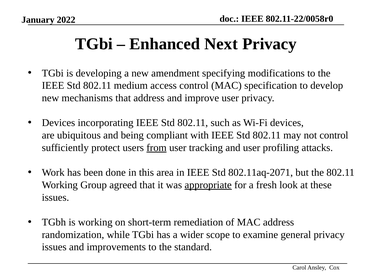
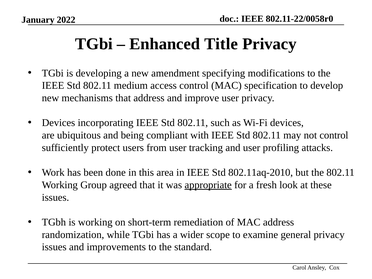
Next: Next -> Title (221, 44)
from underline: present -> none (157, 148)
802.11aq-2071: 802.11aq-2071 -> 802.11aq-2010 (261, 173)
